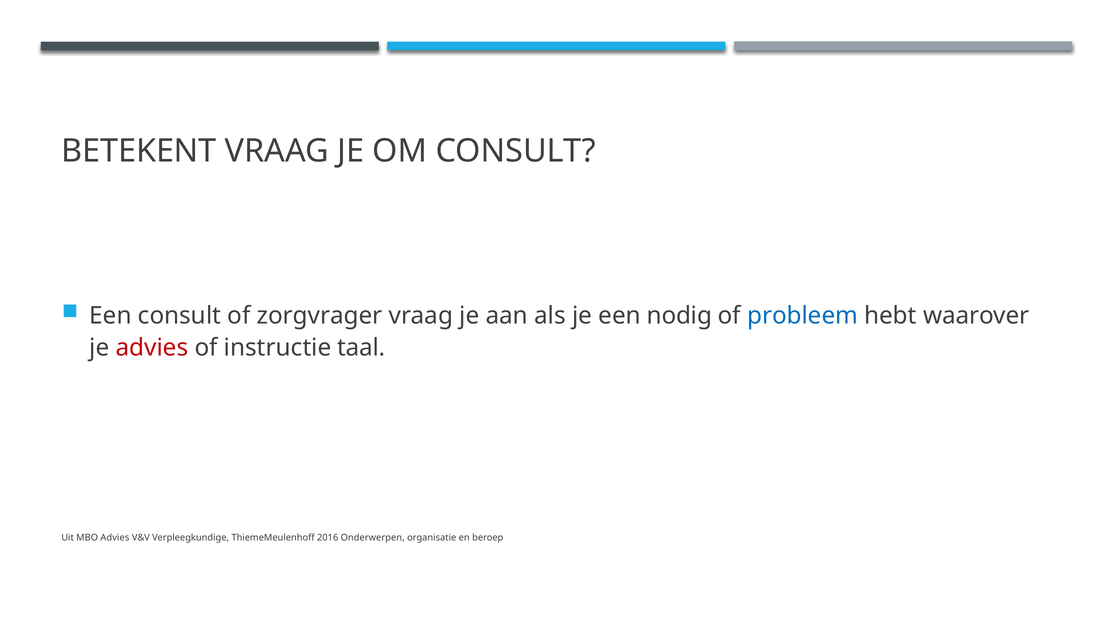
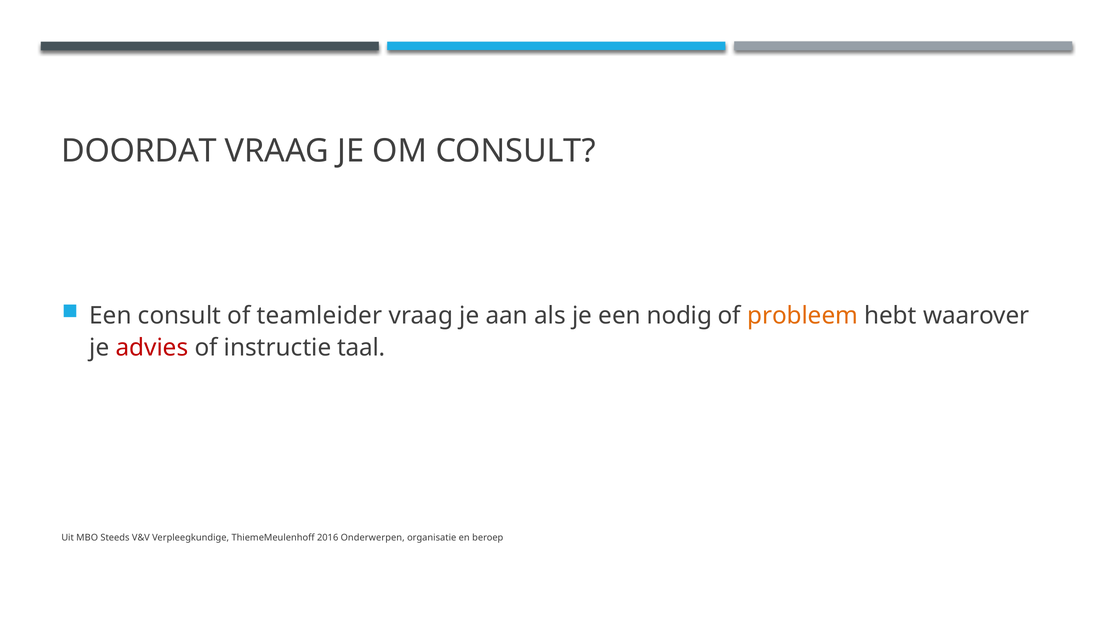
BETEKENT: BETEKENT -> DOORDAT (139, 151)
zorgvrager: zorgvrager -> teamleider (320, 316)
probleem colour: blue -> orange (803, 316)
MBO Advies: Advies -> Steeds (115, 538)
